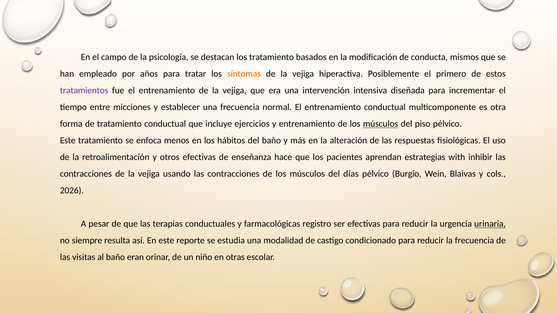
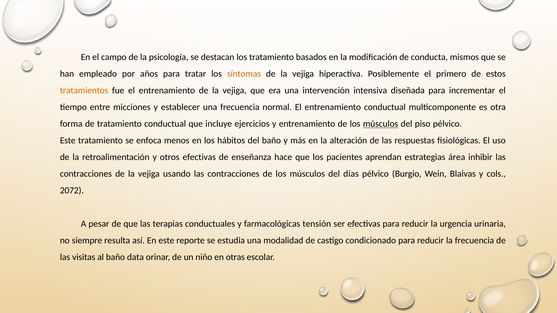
tratamientos colour: purple -> orange (84, 91)
with: with -> área (457, 157)
2026: 2026 -> 2072 (72, 191)
registro: registro -> tensión (317, 224)
urinaria underline: present -> none (490, 224)
eran: eran -> data (135, 257)
